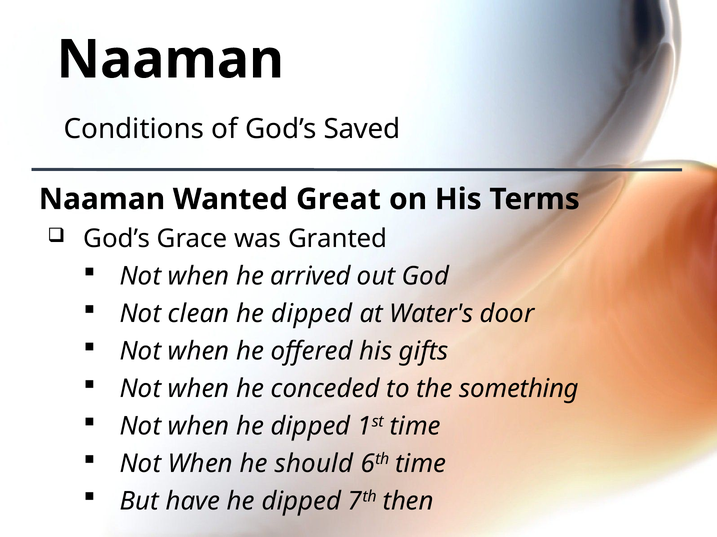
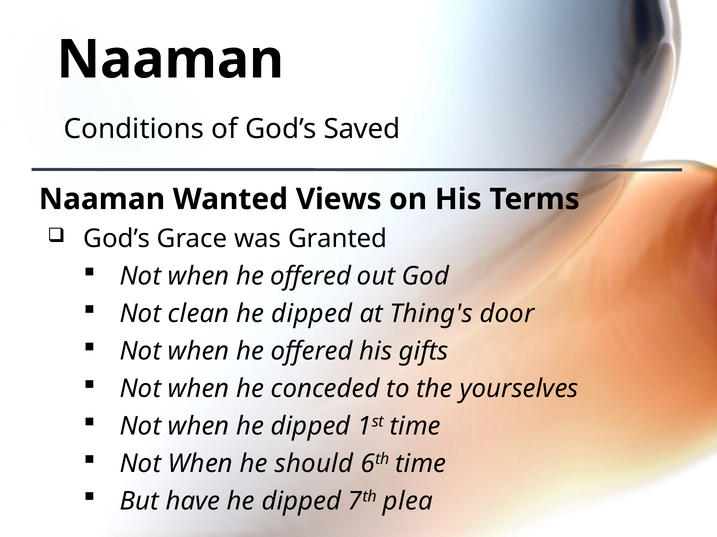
Great: Great -> Views (339, 200)
arrived: arrived -> offered (311, 277)
Water's: Water's -> Thing's (431, 314)
something: something -> yourselves (519, 389)
then: then -> plea (408, 502)
